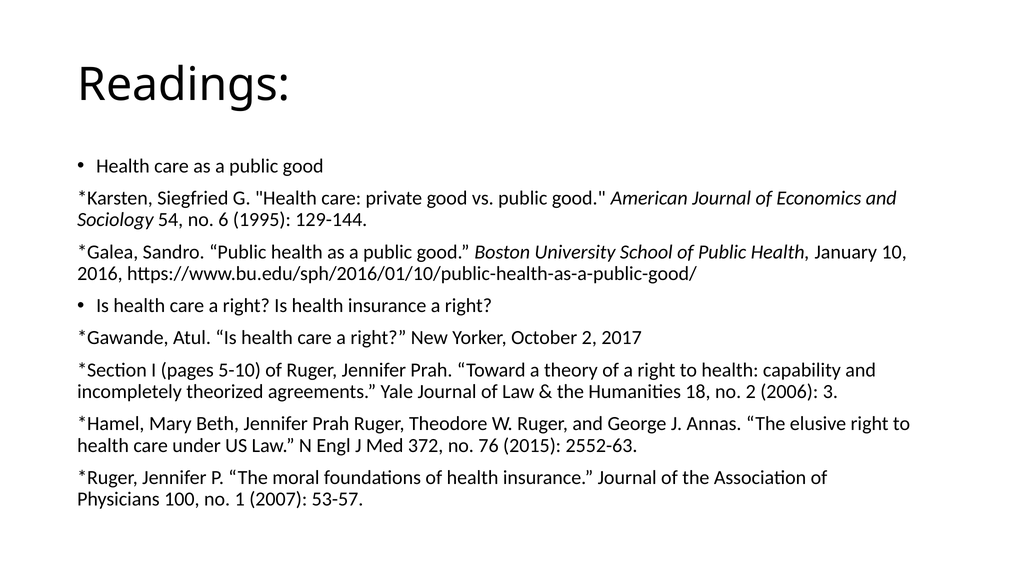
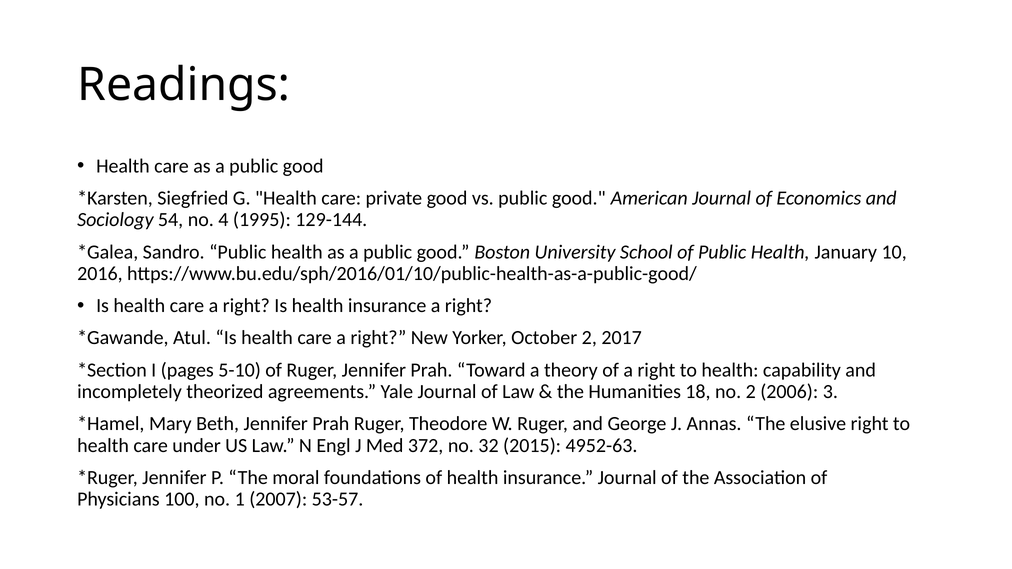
6: 6 -> 4 (223, 220)
76: 76 -> 32 (489, 446)
2552-63: 2552-63 -> 4952-63 (602, 446)
